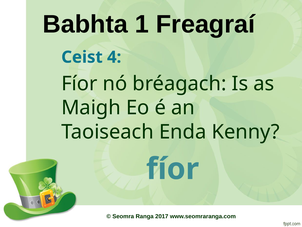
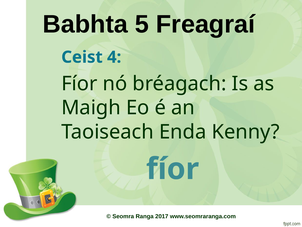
1: 1 -> 5 (142, 24)
